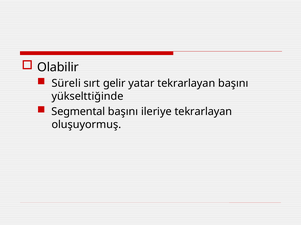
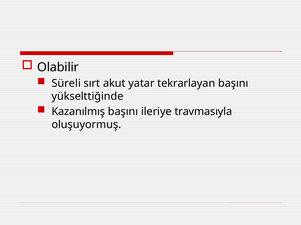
gelir: gelir -> akut (114, 84)
Segmental: Segmental -> Kazanılmış (78, 112)
ileriye tekrarlayan: tekrarlayan -> travmasıyla (203, 112)
